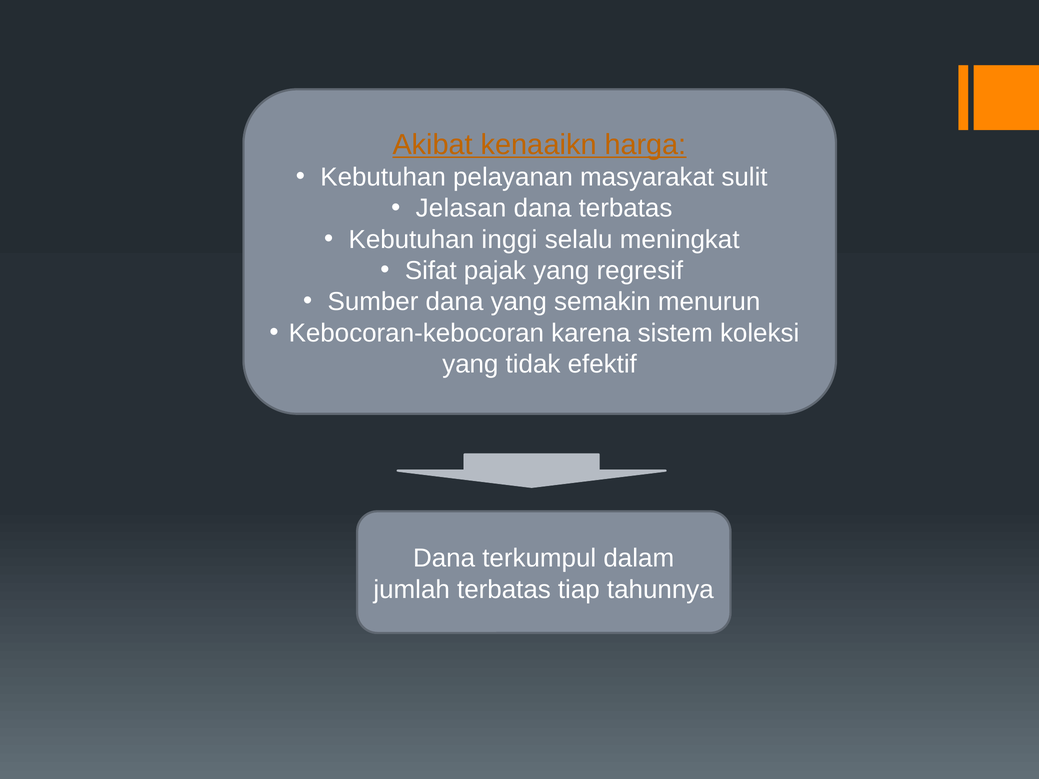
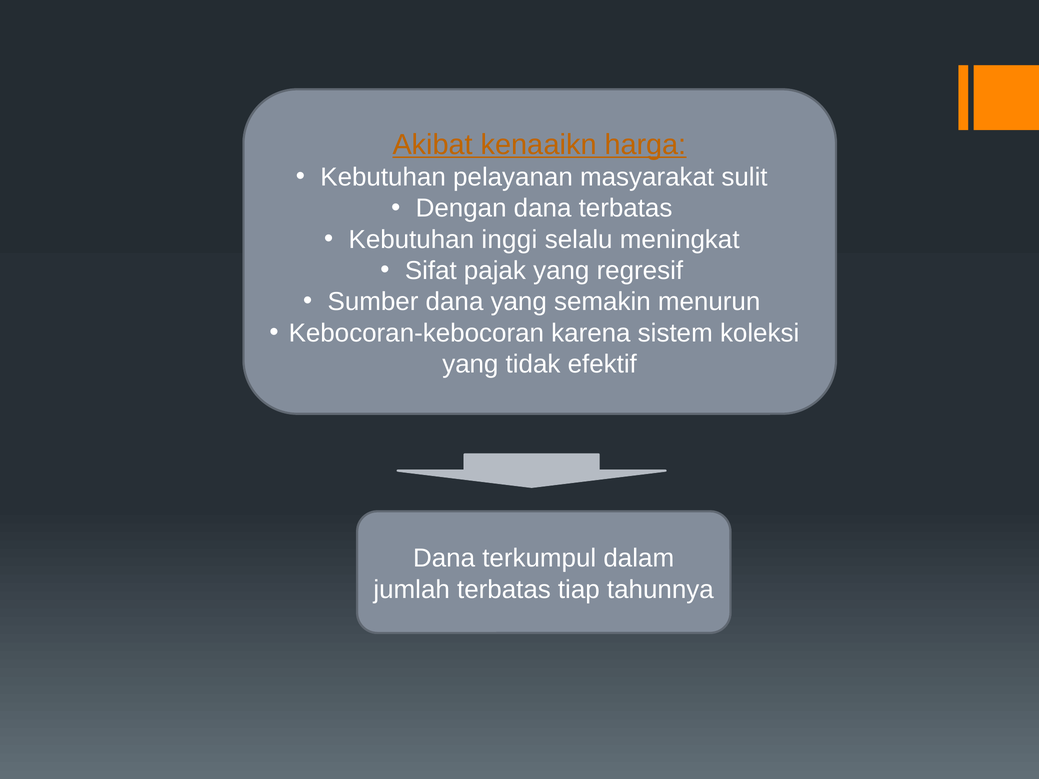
Jelasan: Jelasan -> Dengan (461, 208)
